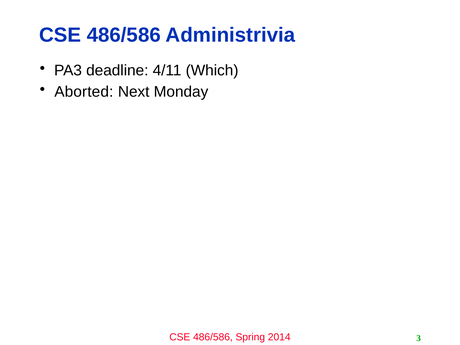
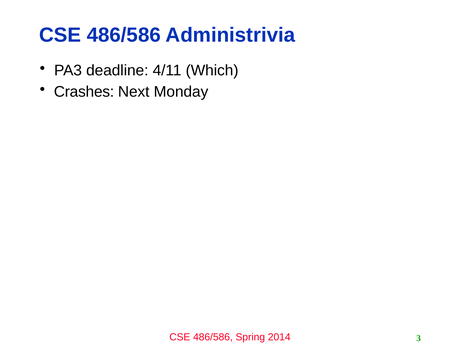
Aborted: Aborted -> Crashes (84, 92)
